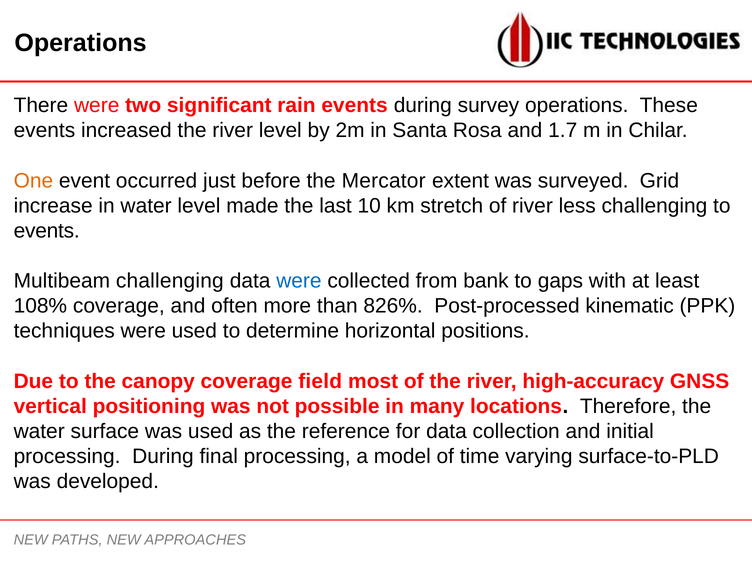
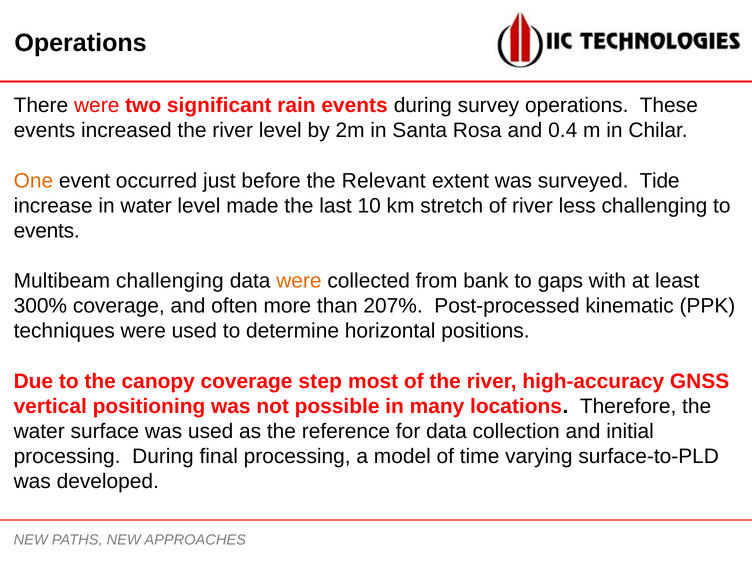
1.7: 1.7 -> 0.4 (563, 130)
Mercator: Mercator -> Relevant (384, 181)
Grid: Grid -> Tide (660, 181)
were colour: blue -> orange (299, 281)
108%: 108% -> 300% (40, 306)
826%: 826% -> 207% (393, 306)
field: field -> step (320, 381)
